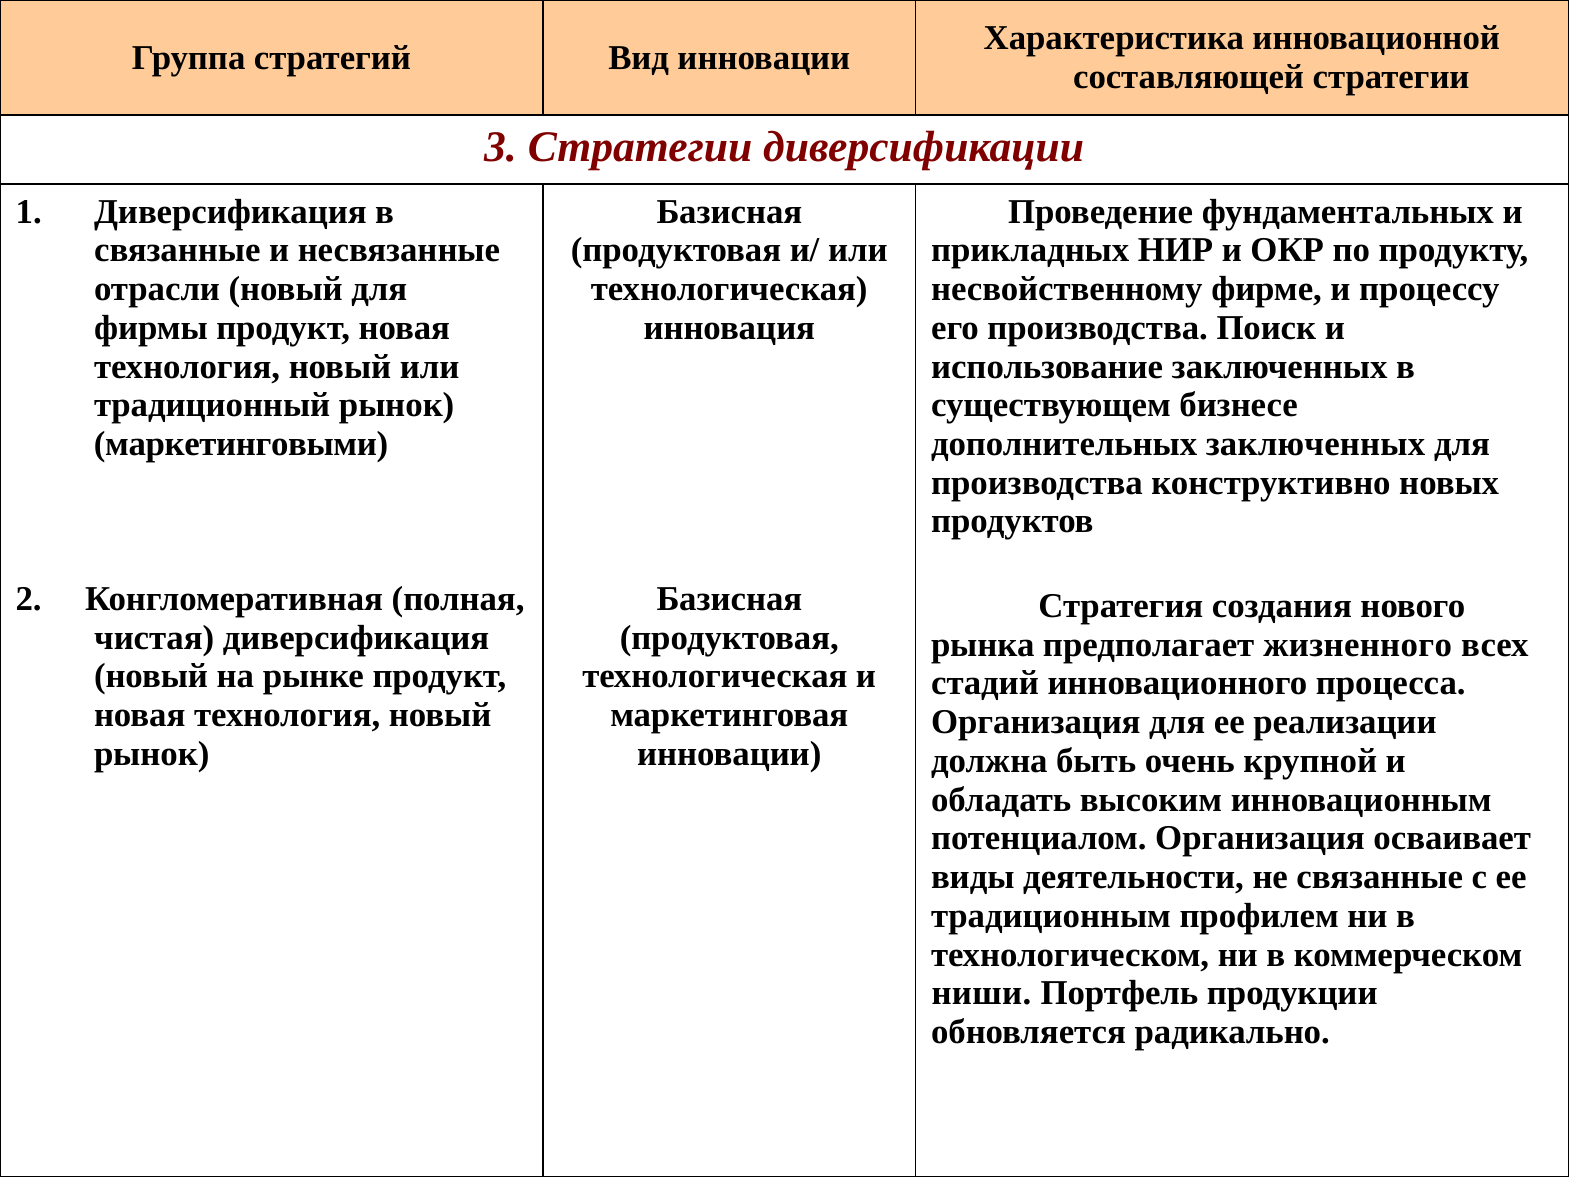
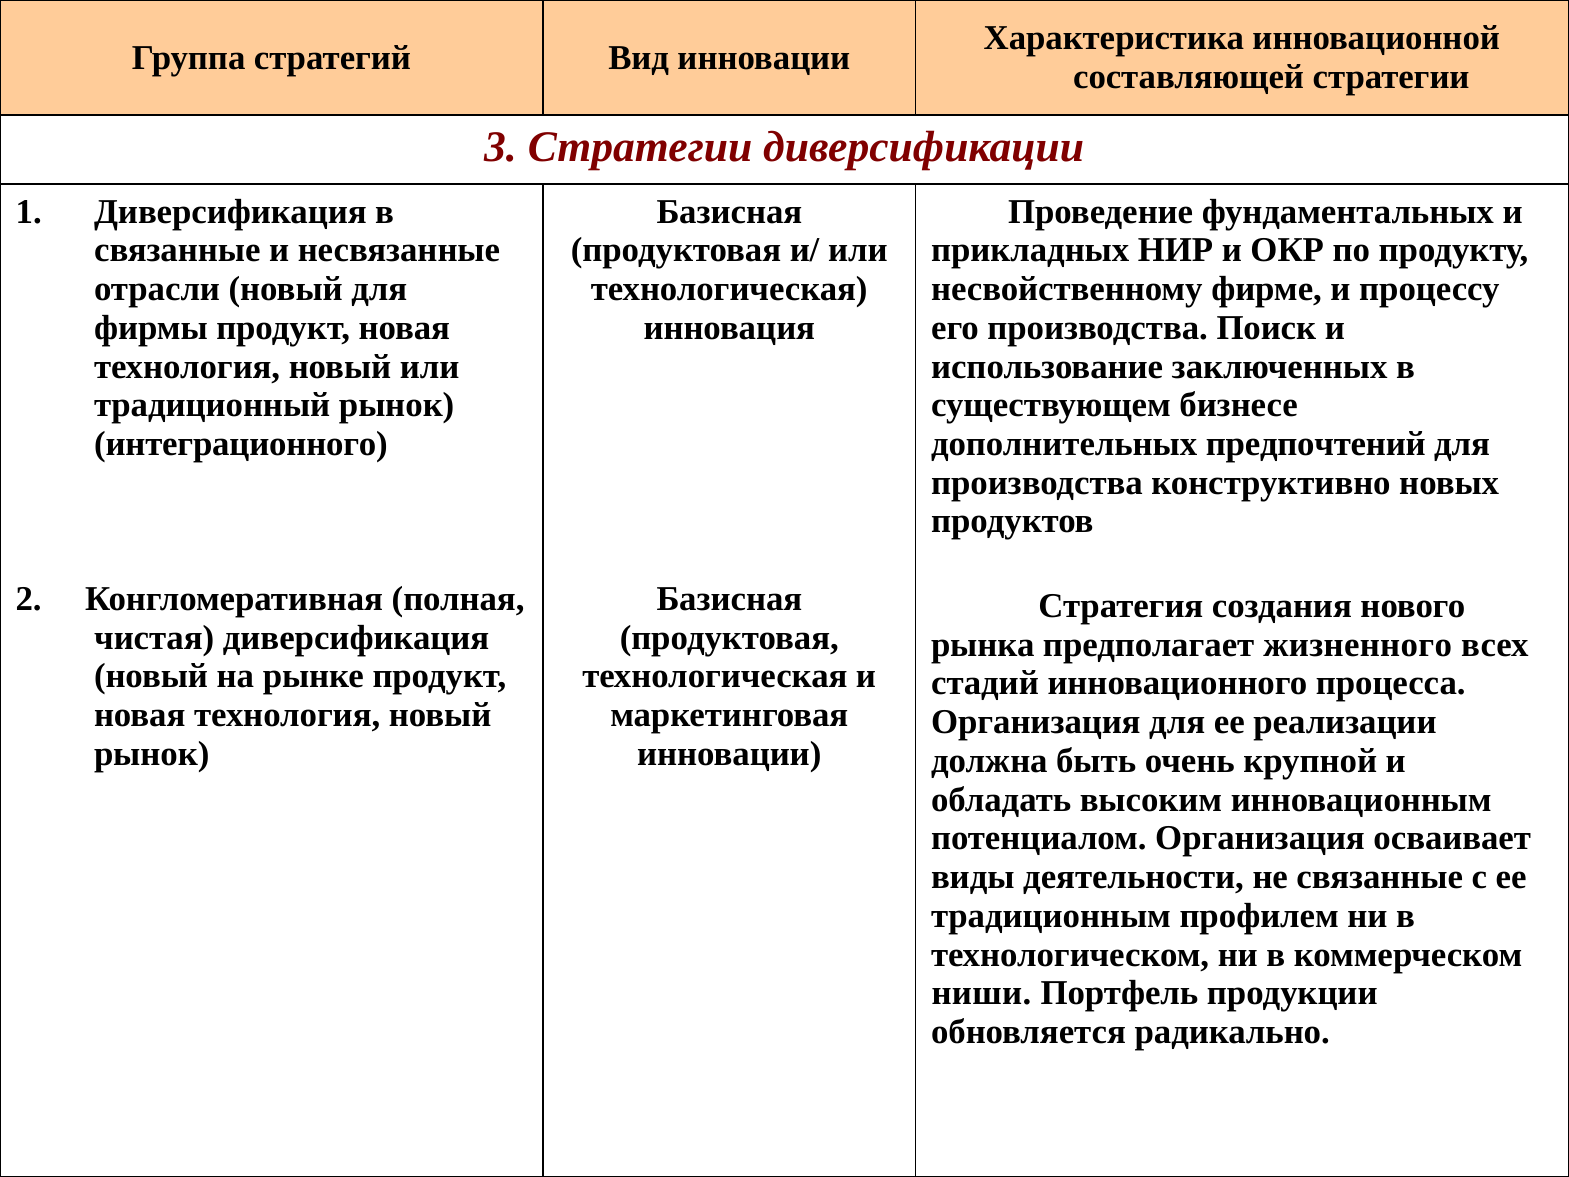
маркетинговыми: маркетинговыми -> интеграционного (241, 444)
дополнительных заключенных: заключенных -> предпочтений (1316, 444)
